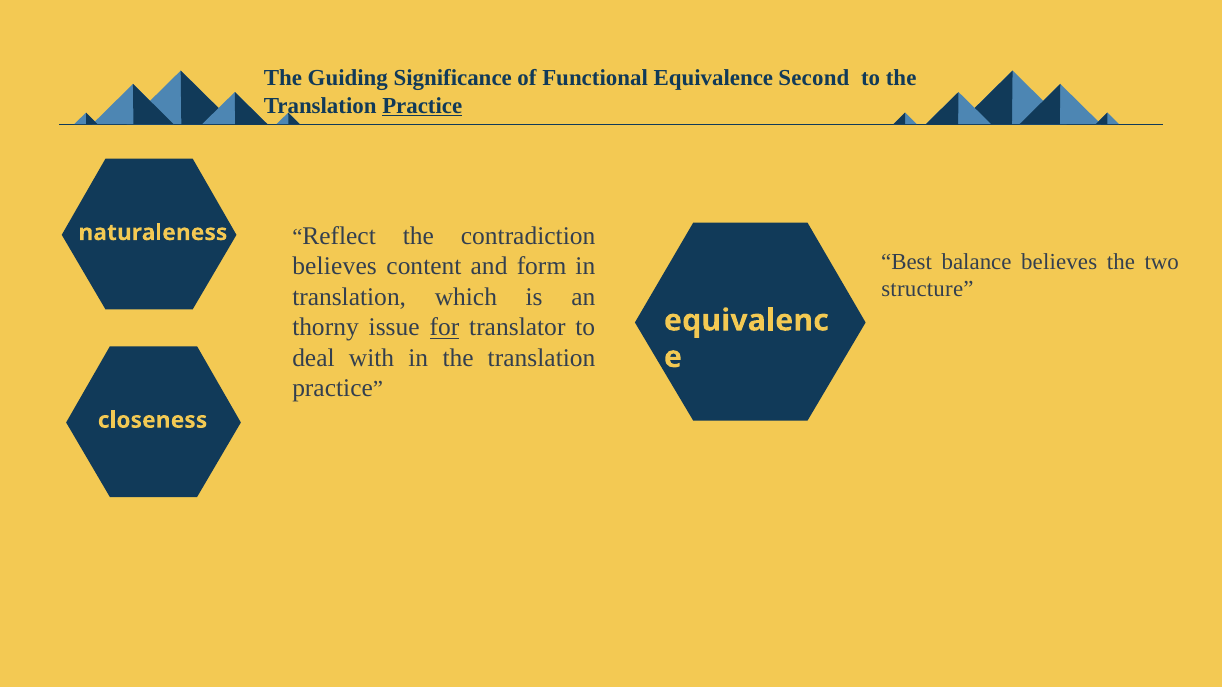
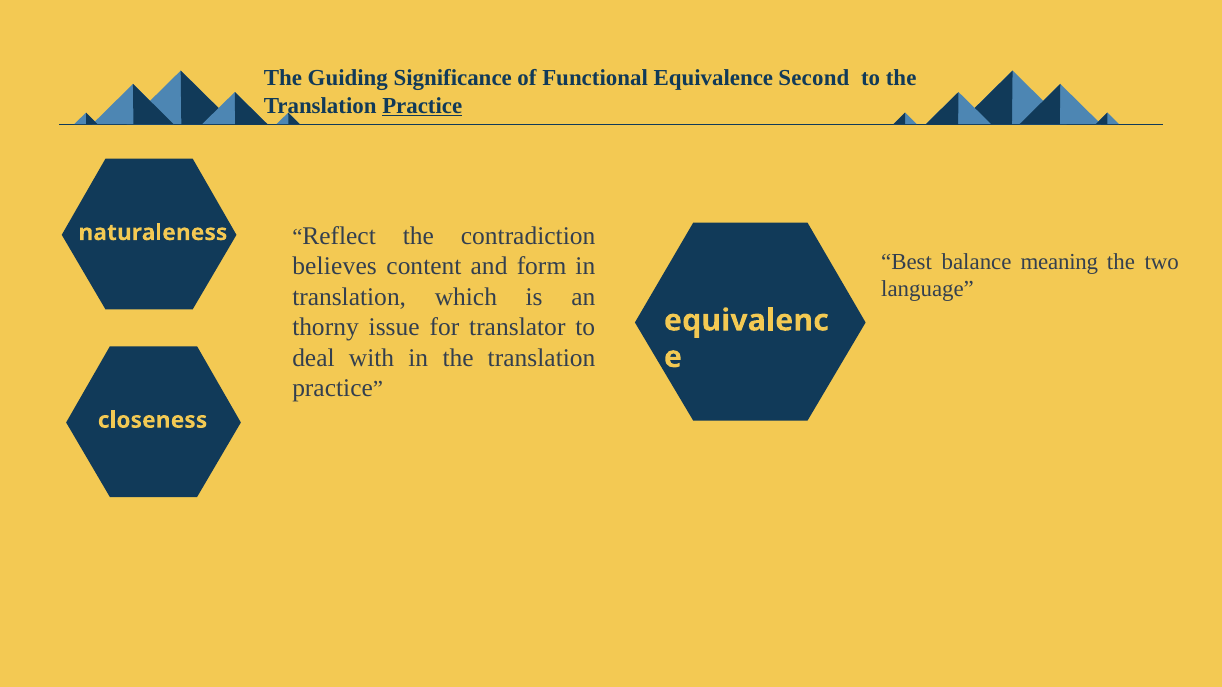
balance believes: believes -> meaning (1059, 262)
structure: structure -> language (928, 289)
for underline: present -> none (444, 328)
